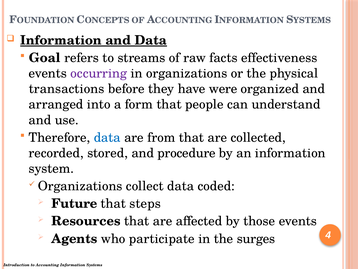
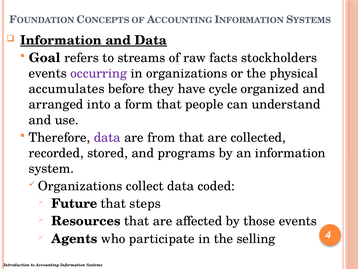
effectiveness: effectiveness -> stockholders (279, 58)
transactions: transactions -> accumulates (67, 89)
were: were -> cycle (223, 89)
data colour: blue -> purple (107, 137)
procedure: procedure -> programs (186, 153)
surges: surges -> selling (256, 238)
